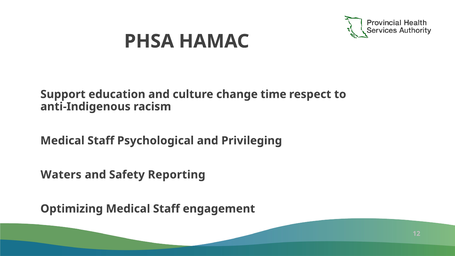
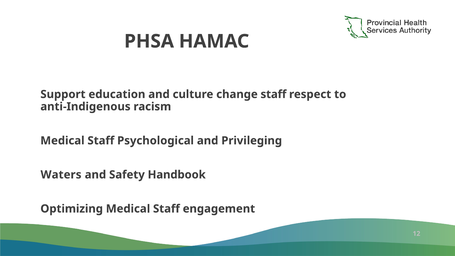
change time: time -> staff (273, 94)
Reporting: Reporting -> Handbook (177, 175)
